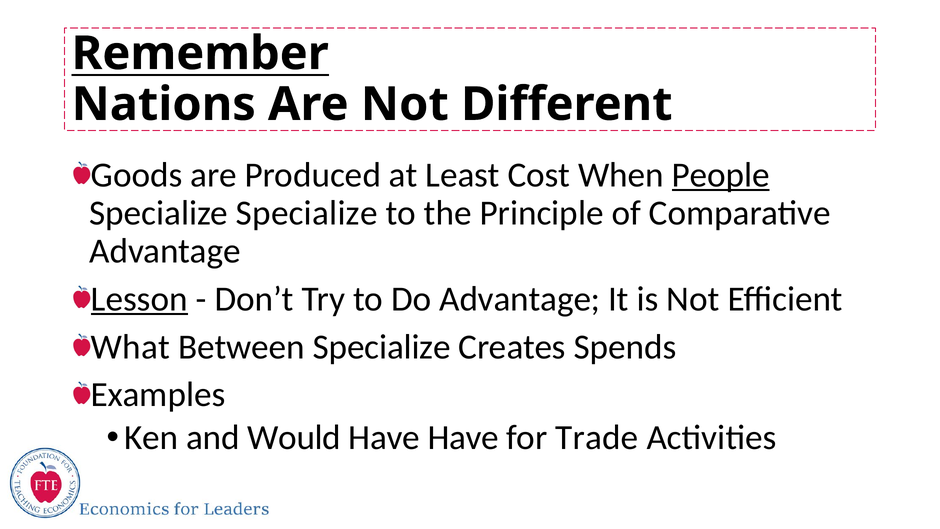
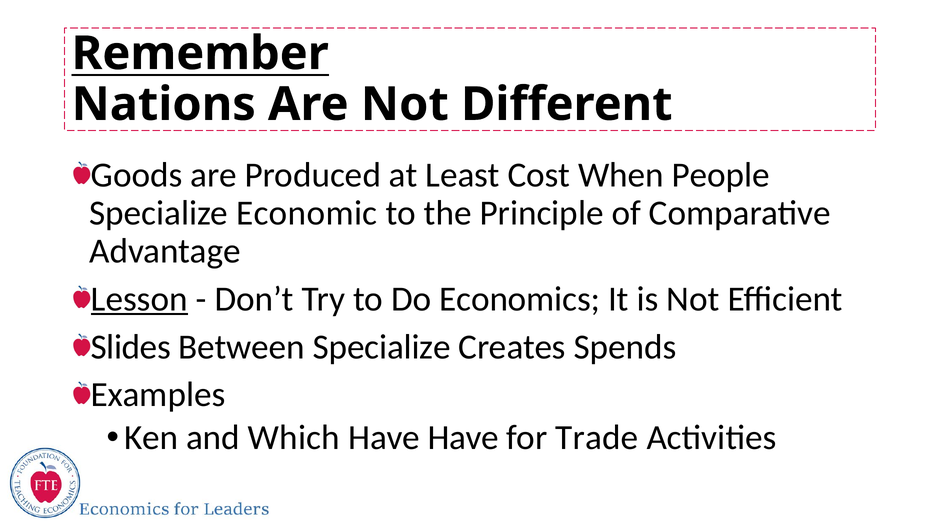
People underline: present -> none (721, 175)
Specialize Specialize: Specialize -> Economic (307, 213)
Do Advantage: Advantage -> Economics (520, 299)
What: What -> Slides (131, 347)
Would: Would -> Which (294, 438)
